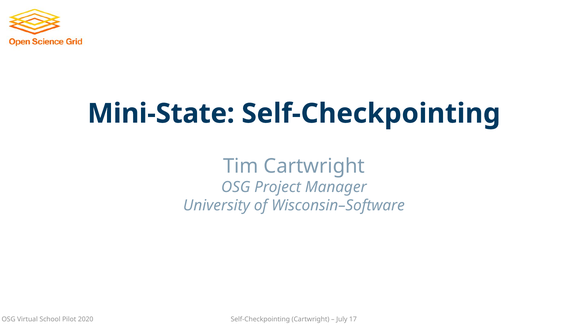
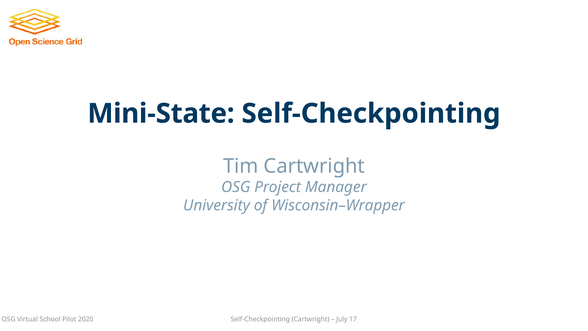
Wisconsin–Software: Wisconsin–Software -> Wisconsin–Wrapper (338, 205)
